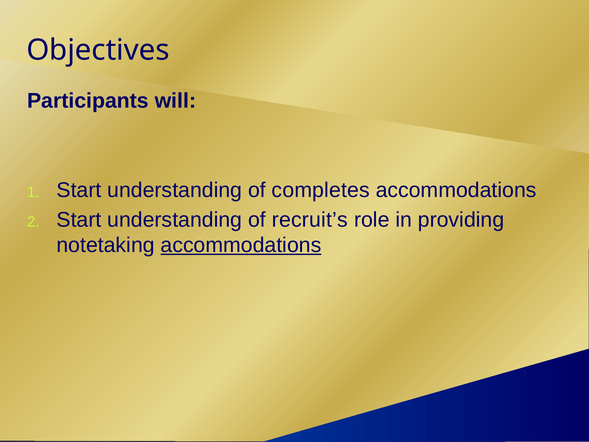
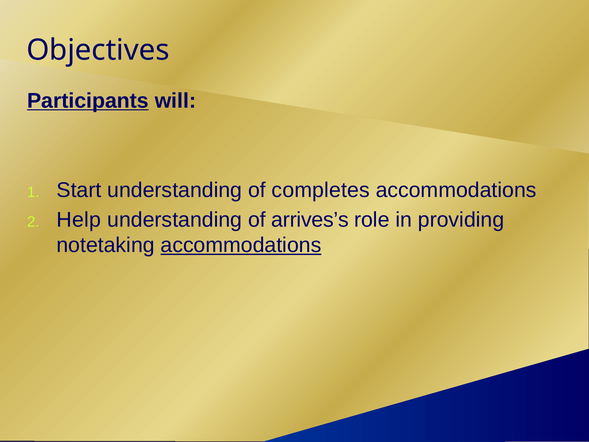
Participants underline: none -> present (88, 101)
Start: Start -> Help (79, 220)
recruit’s: recruit’s -> arrives’s (310, 220)
